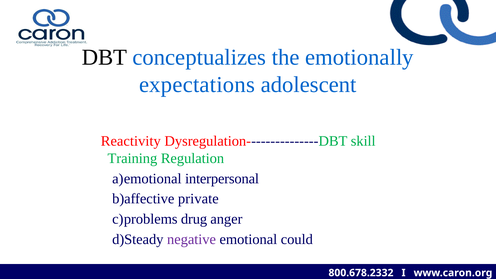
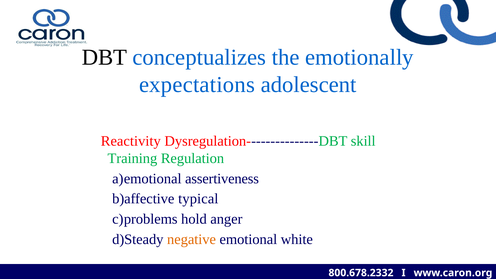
interpersonal: interpersonal -> assertiveness (222, 179)
private: private -> typical (198, 199)
drug: drug -> hold (194, 219)
negative colour: purple -> orange (192, 239)
could: could -> white (297, 239)
